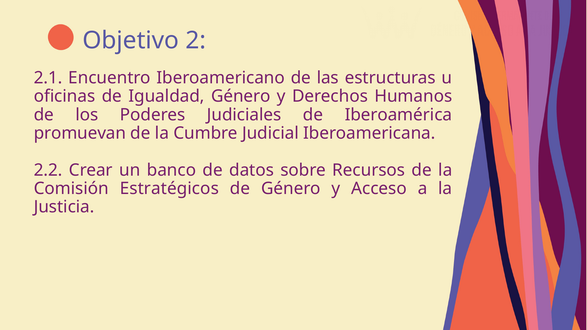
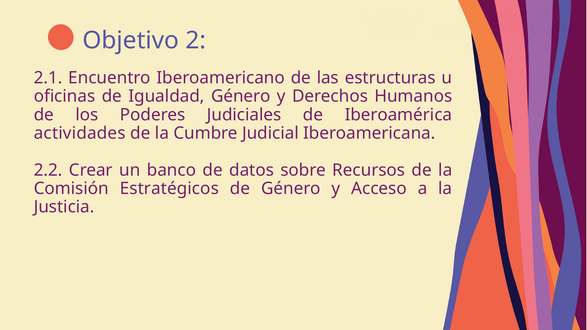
promuevan: promuevan -> actividades (80, 133)
